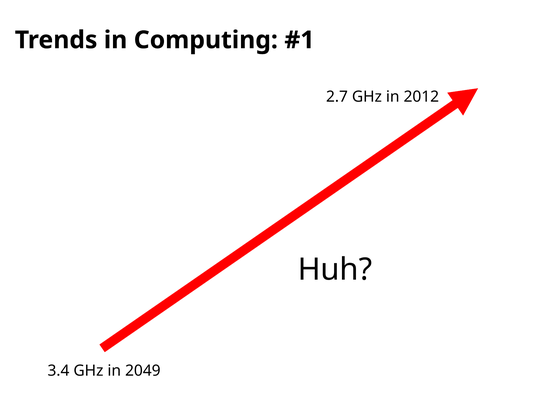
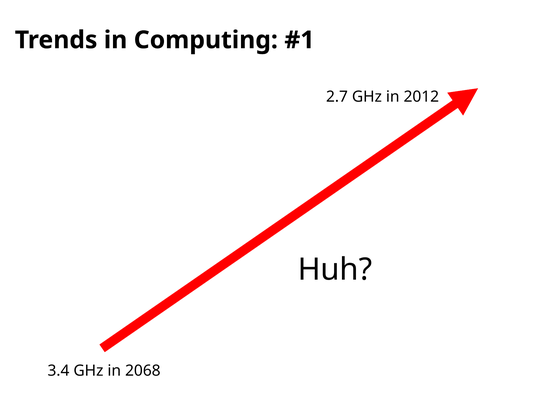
2049: 2049 -> 2068 (143, 371)
